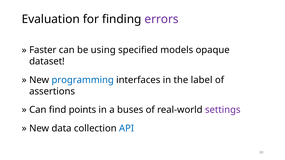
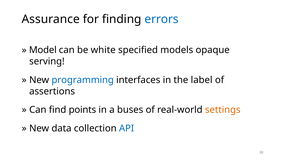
Evaluation: Evaluation -> Assurance (51, 19)
errors colour: purple -> blue (162, 19)
Faster: Faster -> Model (43, 50)
using: using -> white (103, 50)
dataset: dataset -> serving (47, 62)
settings colour: purple -> orange (223, 110)
